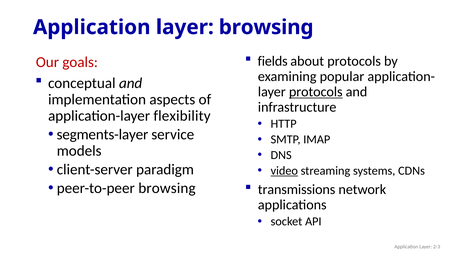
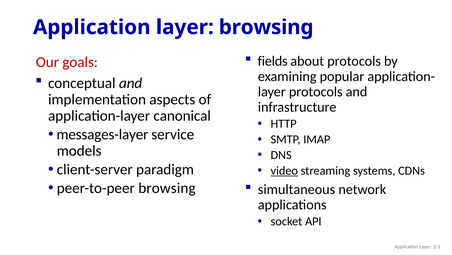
protocols underline: present -> none (316, 92)
flexibility: flexibility -> canonical (182, 115)
segments-layer: segments-layer -> messages-layer (102, 134)
transmissions: transmissions -> simultaneous (297, 189)
